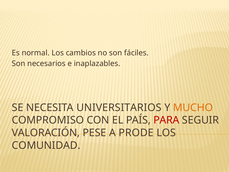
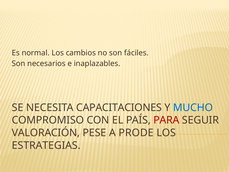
UNIVERSITARIOS: UNIVERSITARIOS -> CAPACITACIONES (119, 107)
MUCHO colour: orange -> blue (193, 107)
COMUNIDAD: COMUNIDAD -> ESTRATEGIAS (46, 145)
